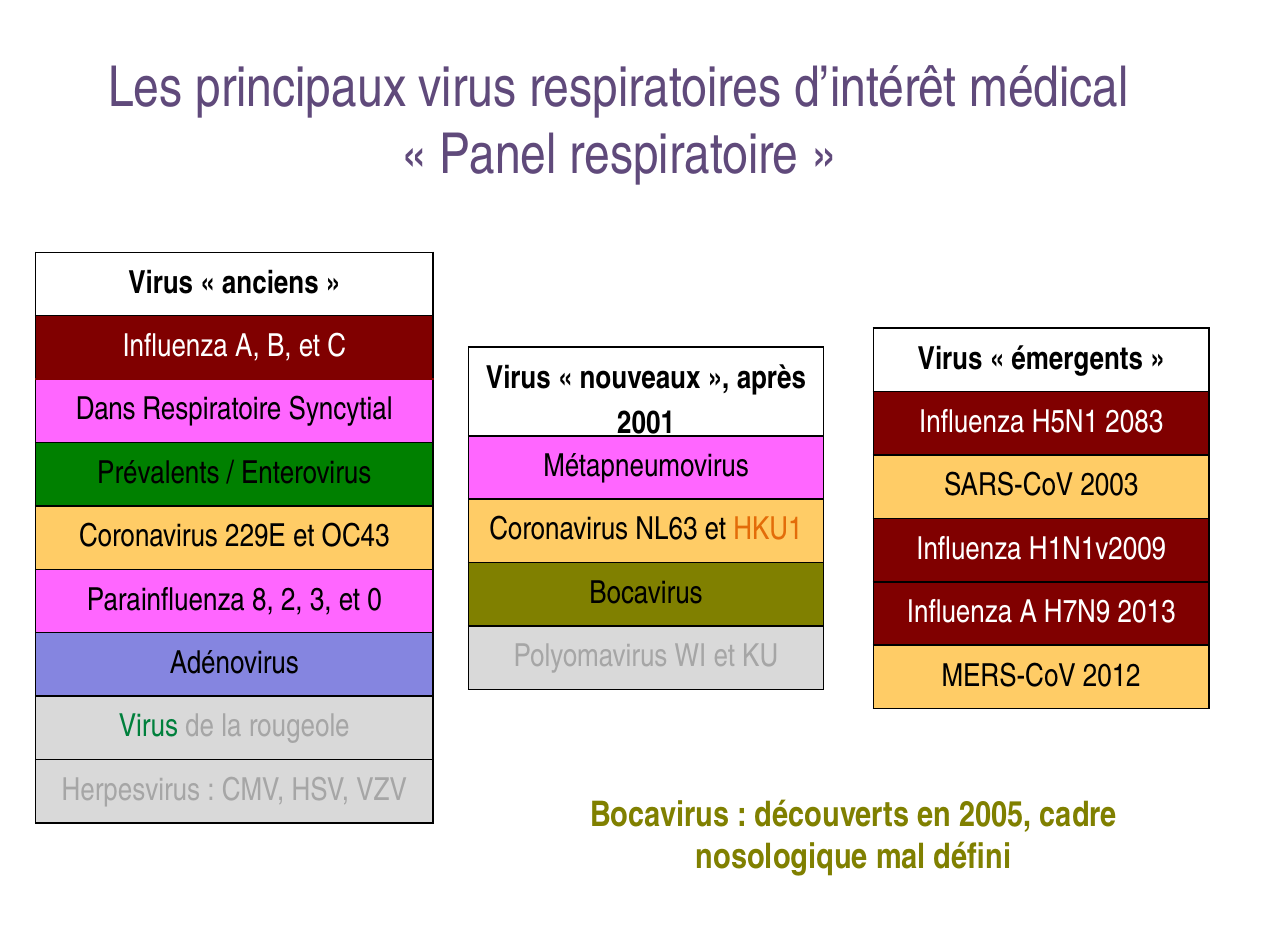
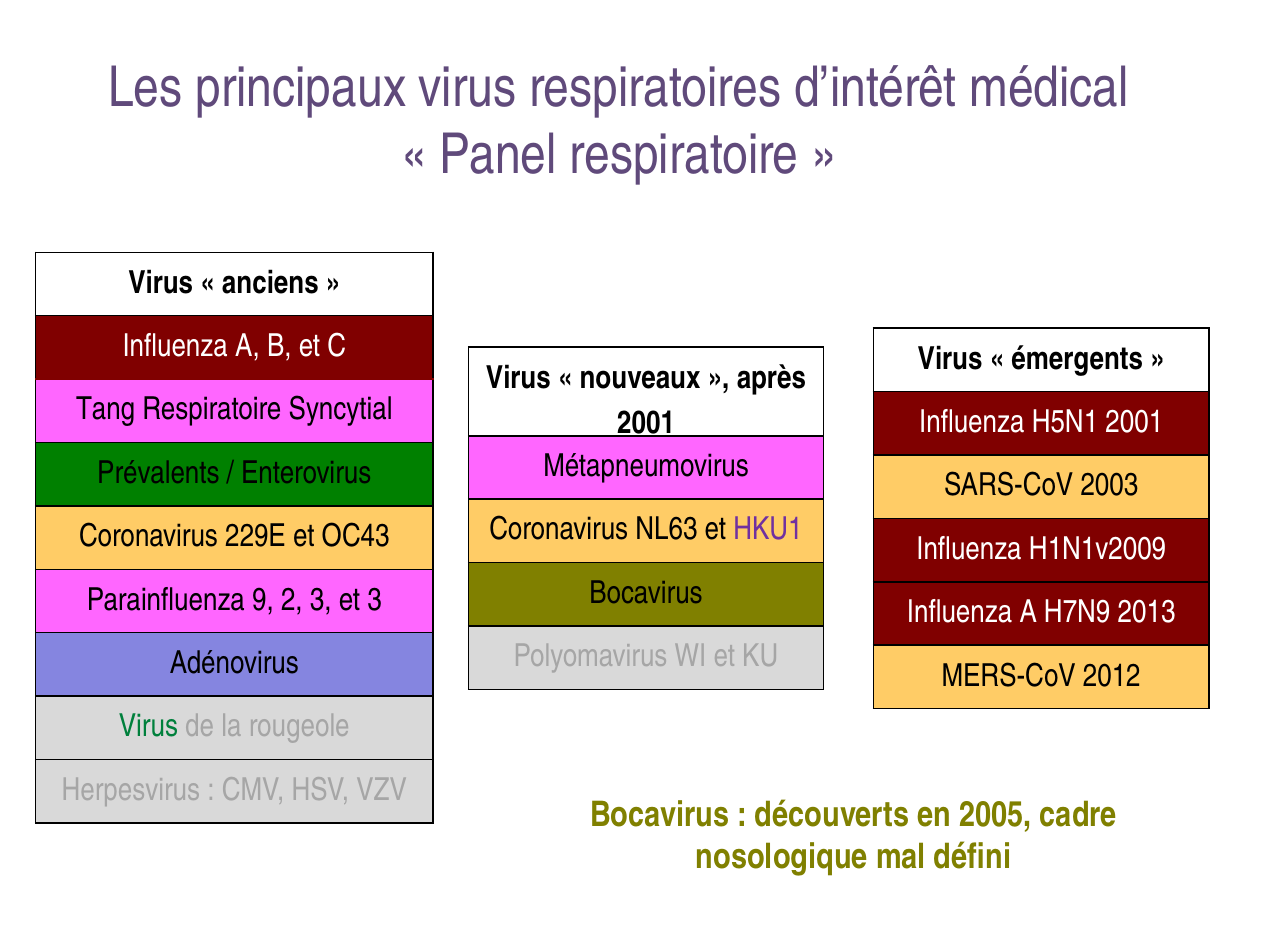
Dans: Dans -> Tang (106, 409)
H5N1 2083: 2083 -> 2001 (1134, 422)
HKU1 colour: orange -> purple (768, 529)
8: 8 -> 9 (263, 600)
et 0: 0 -> 3 (375, 600)
